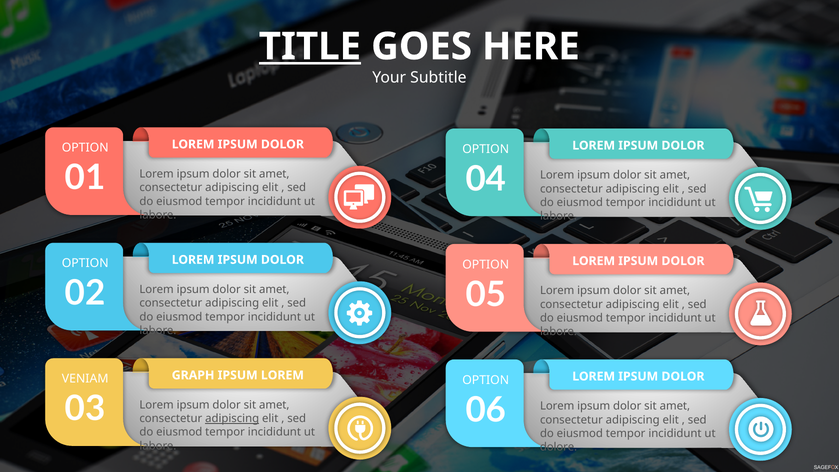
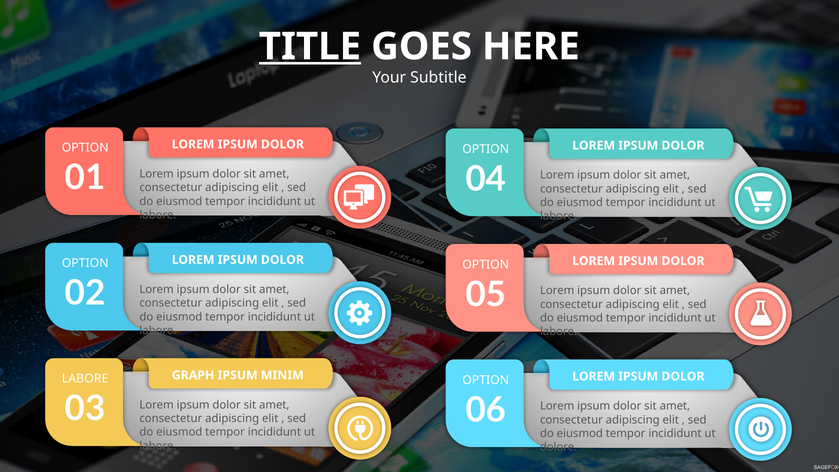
IPSUM LOREM: LOREM -> MINIM (282, 375)
VENIAM: VENIAM -> LABORE (85, 379)
adipiscing underline: present -> none (232, 419)
